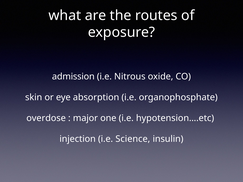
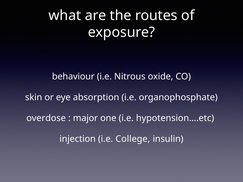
admission: admission -> behaviour (73, 77)
Science: Science -> College (133, 139)
